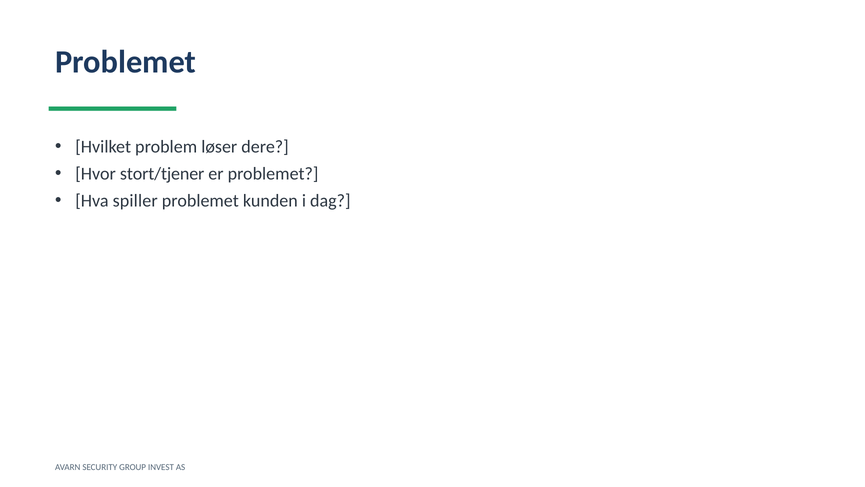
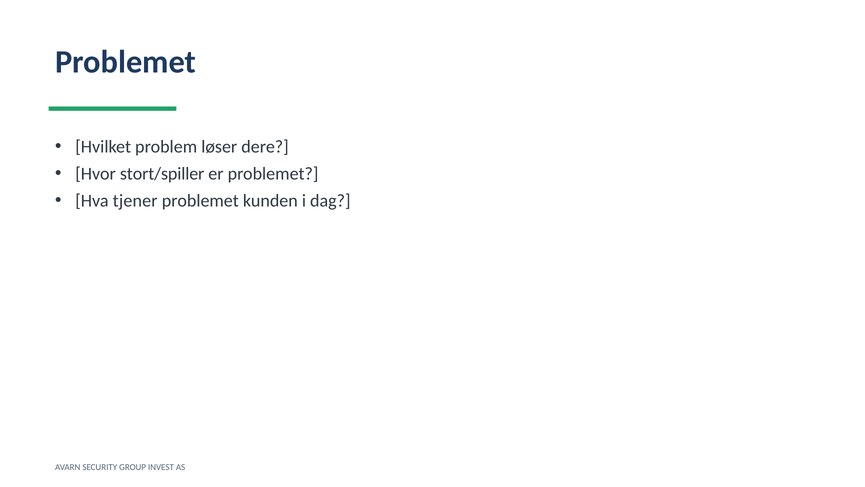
stort/tjener: stort/tjener -> stort/spiller (162, 174)
spiller: spiller -> tjener (135, 201)
